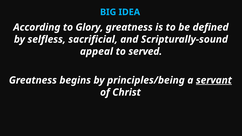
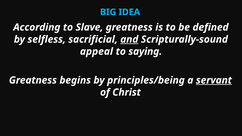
Glory: Glory -> Slave (89, 27)
and underline: none -> present (129, 39)
served: served -> saying (145, 51)
